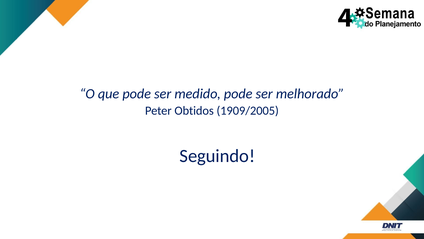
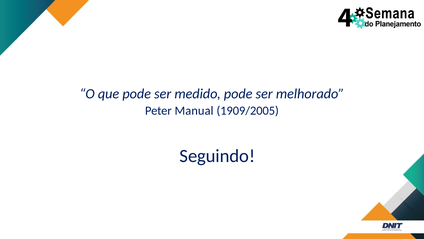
Obtidos: Obtidos -> Manual (194, 110)
